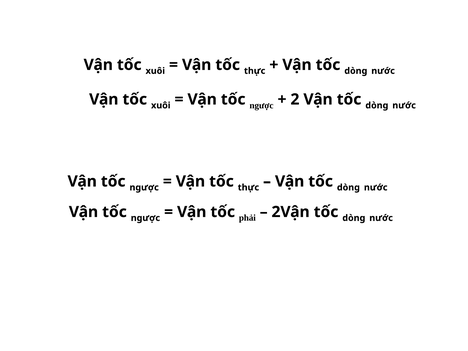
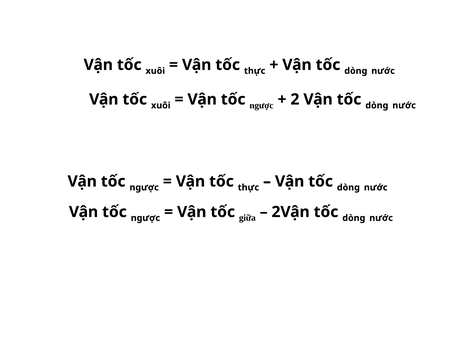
phải: phải -> giữa (247, 218)
